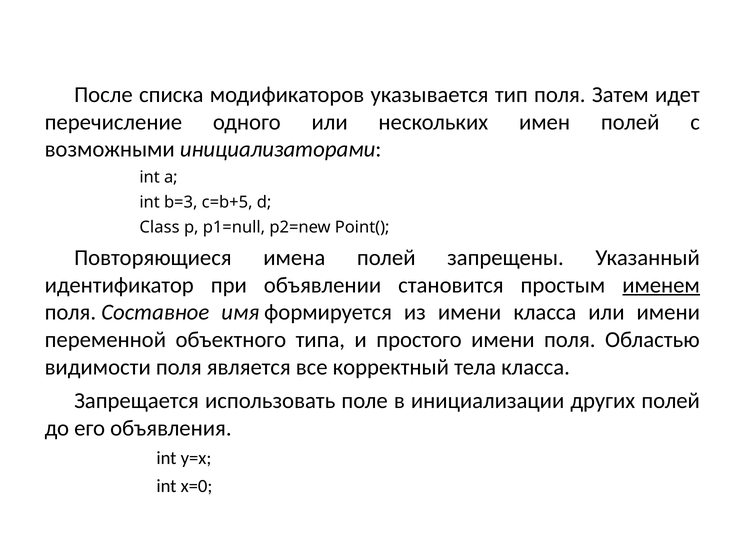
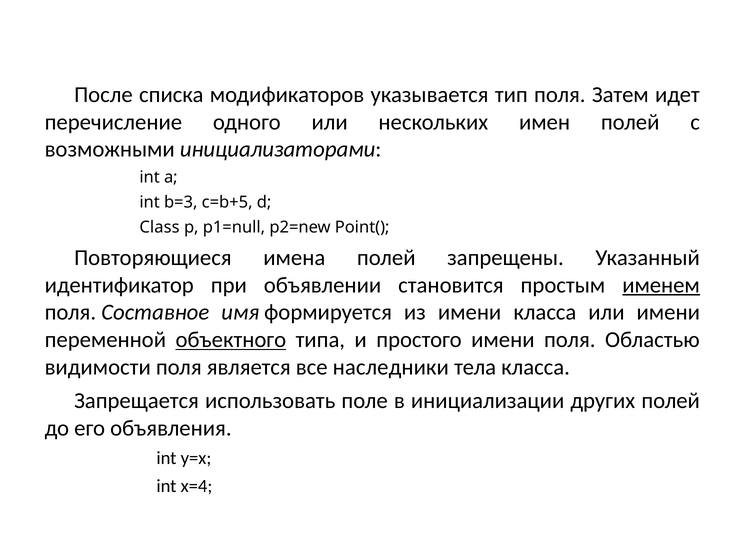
объектного underline: none -> present (231, 340)
корректный: корректный -> наследники (391, 367)
x=0: x=0 -> x=4 (197, 486)
